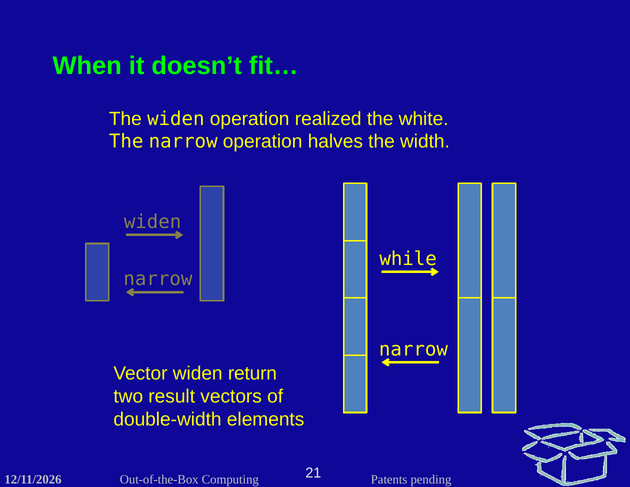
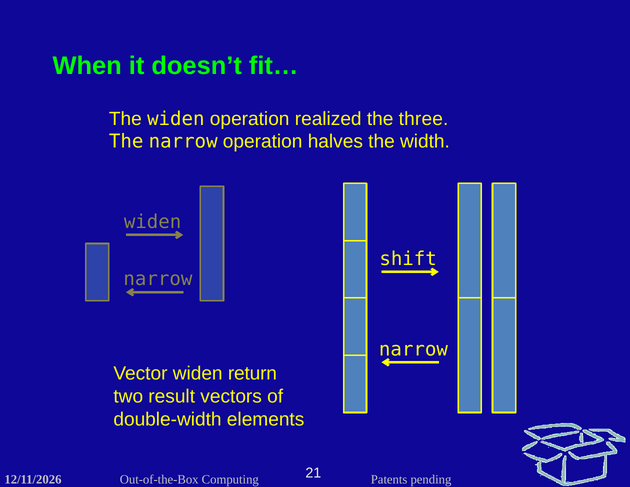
white: white -> three (424, 119)
while: while -> shift (408, 259)
